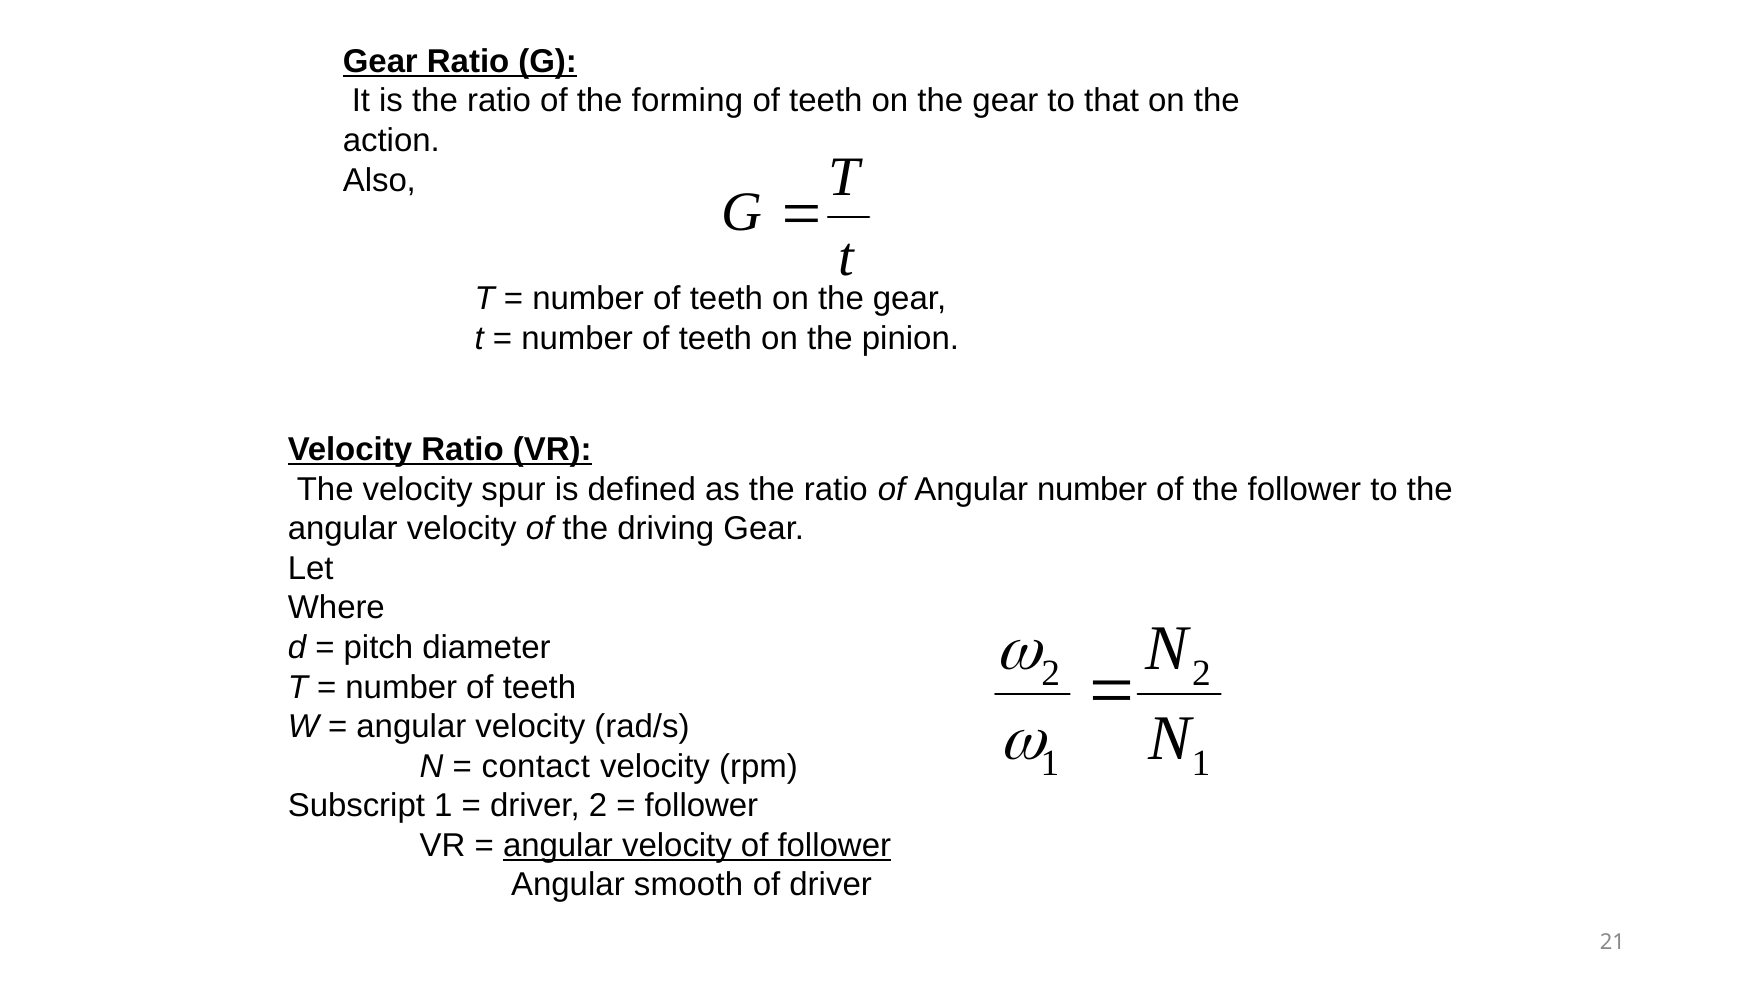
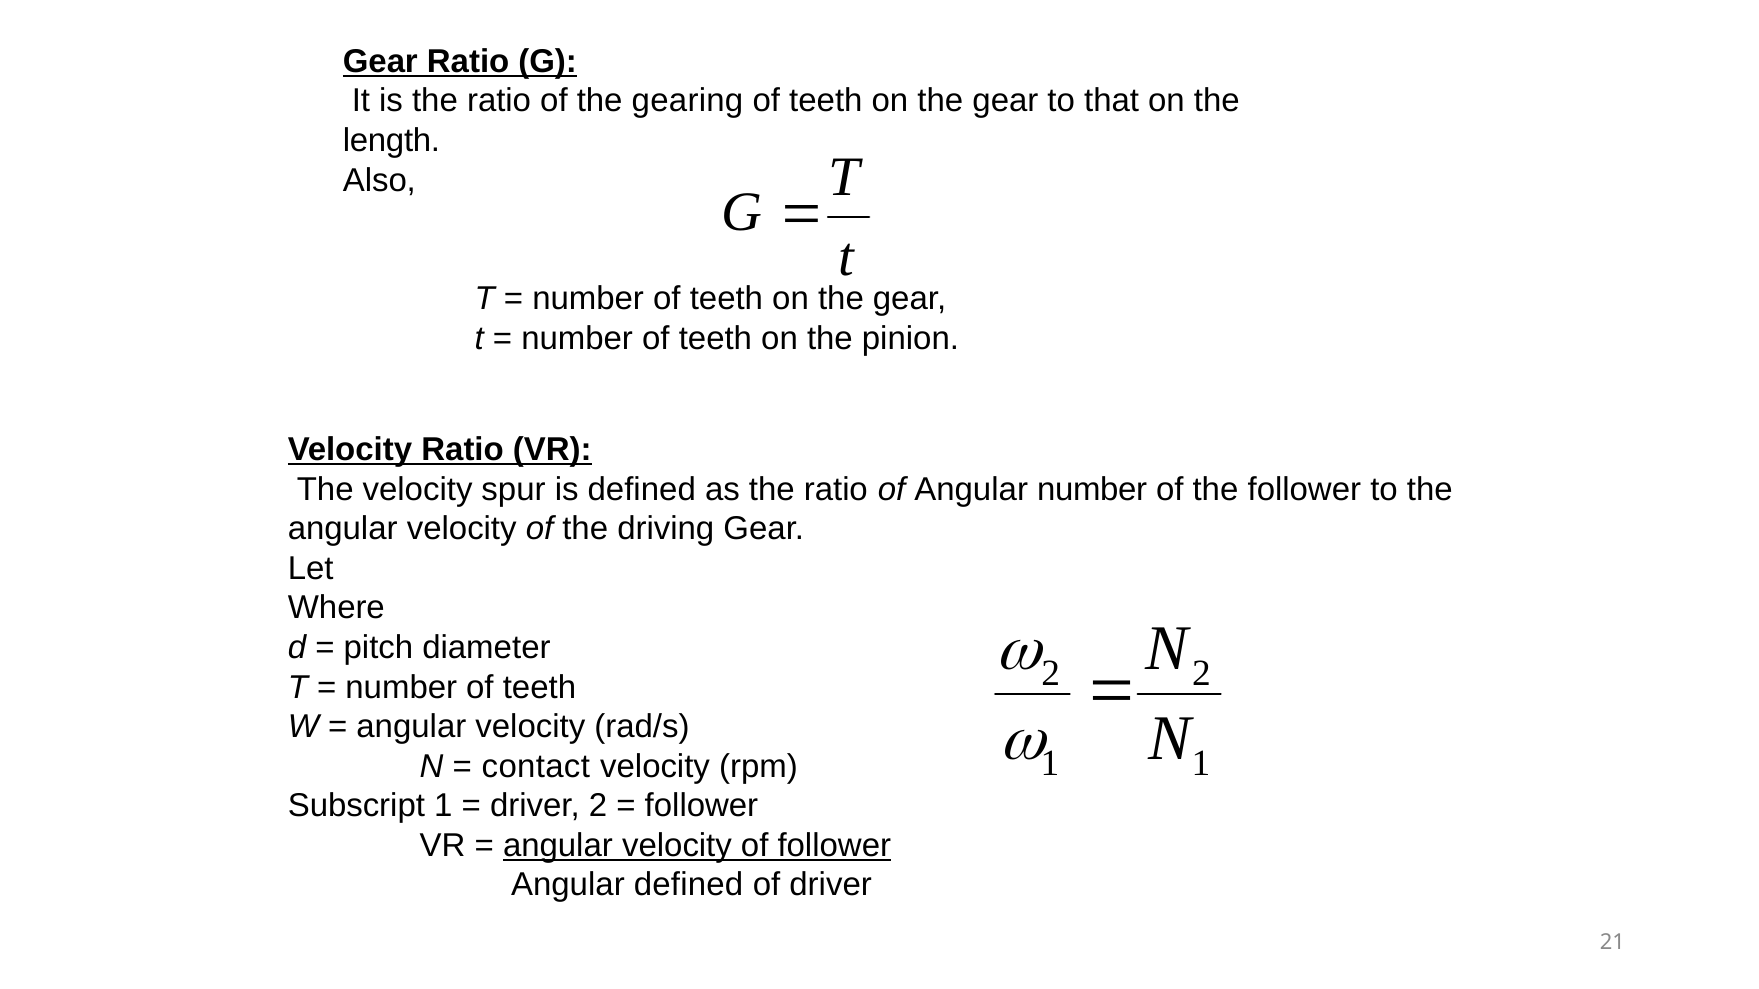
forming: forming -> gearing (687, 101)
action: action -> length (391, 141)
Angular smooth: smooth -> defined (689, 885)
